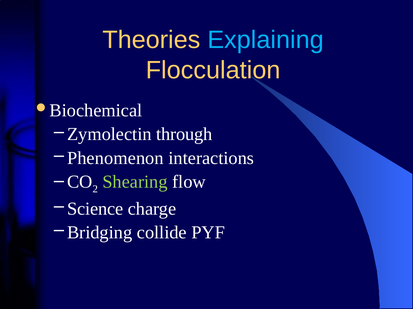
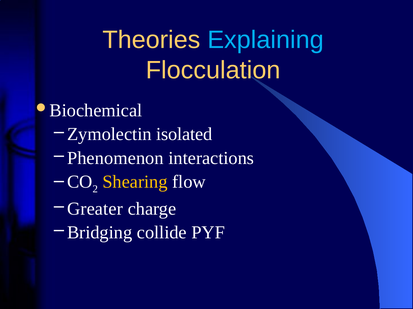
through: through -> isolated (184, 135)
Shearing colour: light green -> yellow (135, 182)
Science: Science -> Greater (95, 209)
